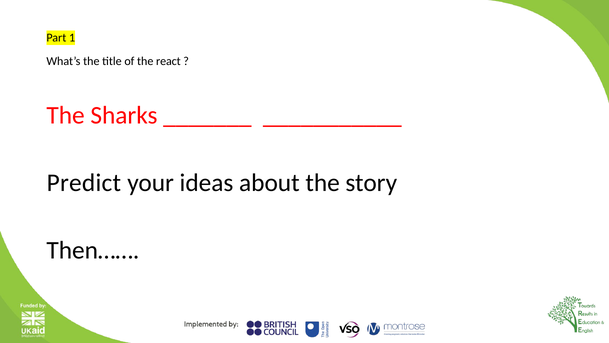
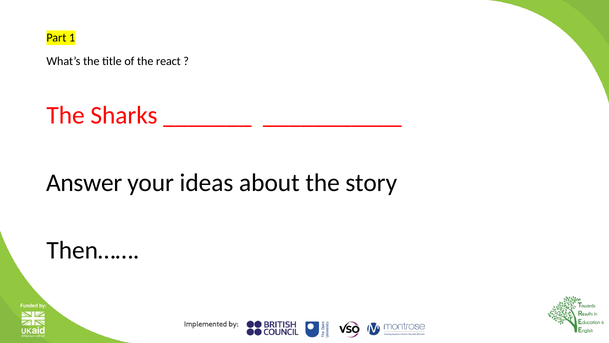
Predict: Predict -> Answer (84, 183)
